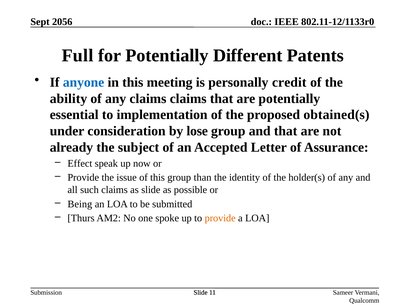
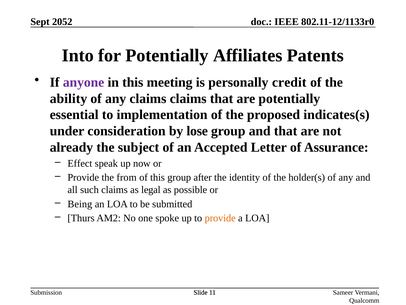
2056: 2056 -> 2052 (62, 22)
Full: Full -> Into (78, 55)
Different: Different -> Affiliates (248, 55)
anyone colour: blue -> purple (84, 82)
obtained(s: obtained(s -> indicates(s (337, 115)
issue: issue -> from (127, 177)
than: than -> after (203, 177)
as slide: slide -> legal (151, 190)
